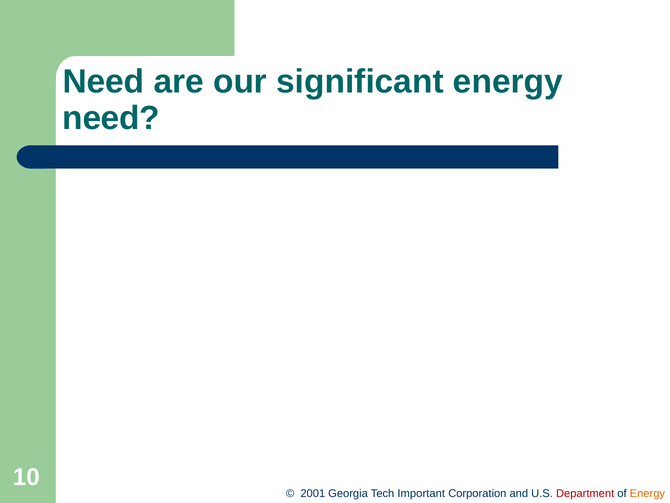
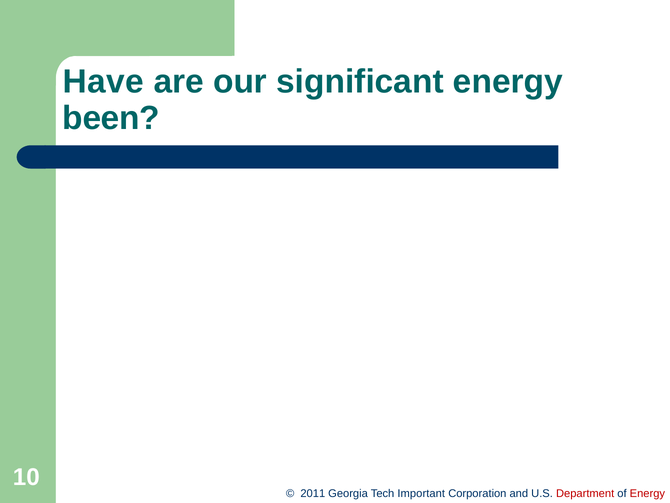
Need: Need -> Have (103, 82)
need: need -> been (111, 118)
2001: 2001 -> 2011 (313, 493)
Energy colour: orange -> red (647, 493)
